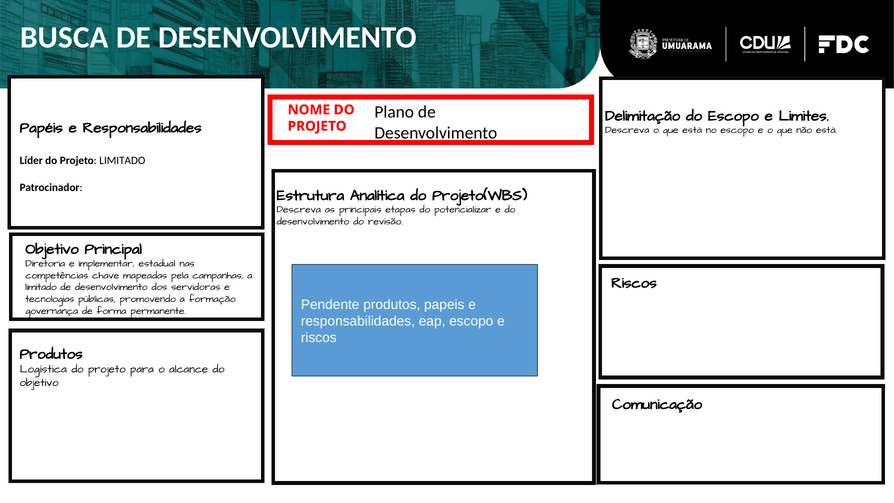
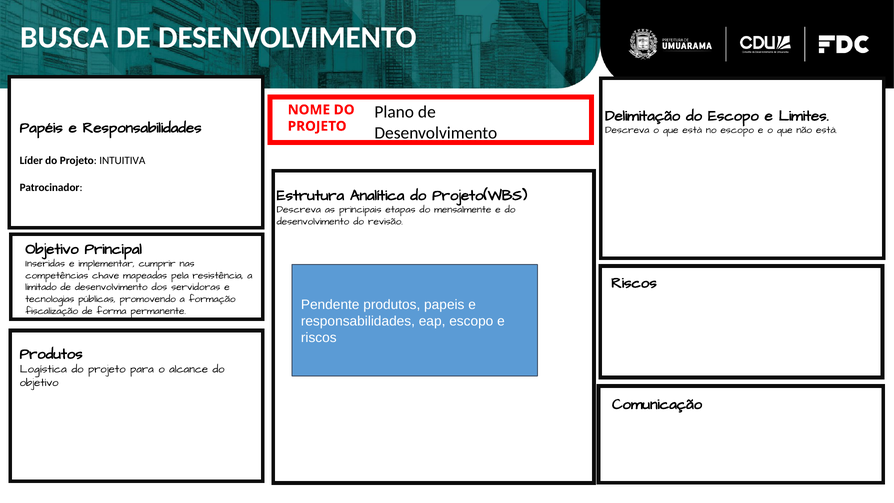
Projeto LIMITADO: LIMITADO -> INTUITIVA (122, 161)
potencializar: potencializar -> mensalmente (463, 210)
Diretoria: Diretoria -> Inseridas (45, 263)
estadual: estadual -> cumprir (157, 263)
campanhas: campanhas -> resistência (218, 275)
governança: governança -> fiscalização (52, 311)
